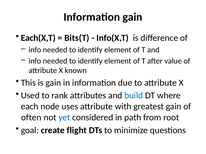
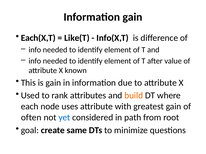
Bits(T: Bits(T -> Like(T (77, 38)
build colour: blue -> orange (134, 96)
flight: flight -> same (77, 131)
